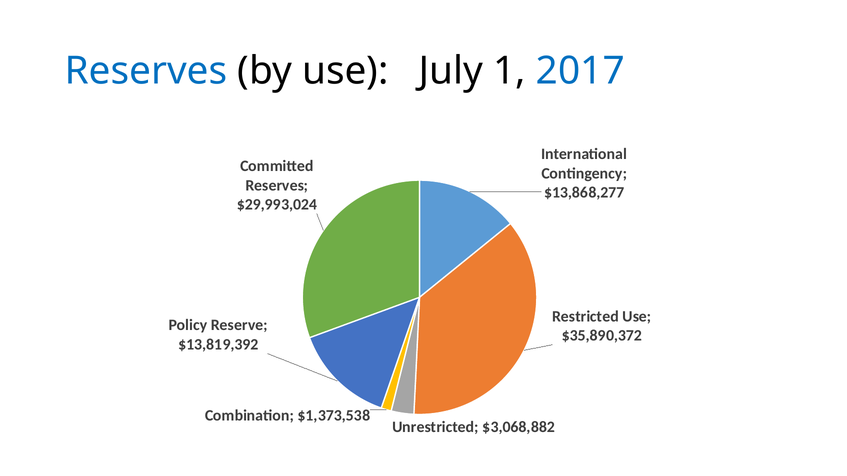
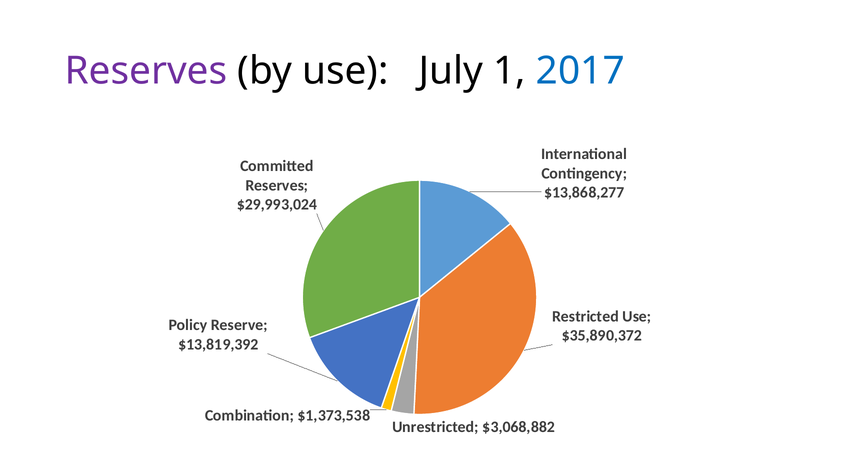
Reserves colour: blue -> purple (146, 71)
